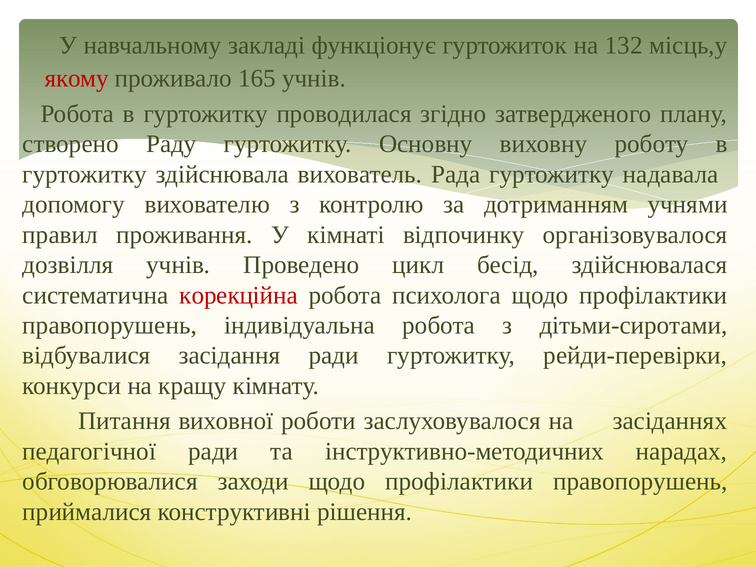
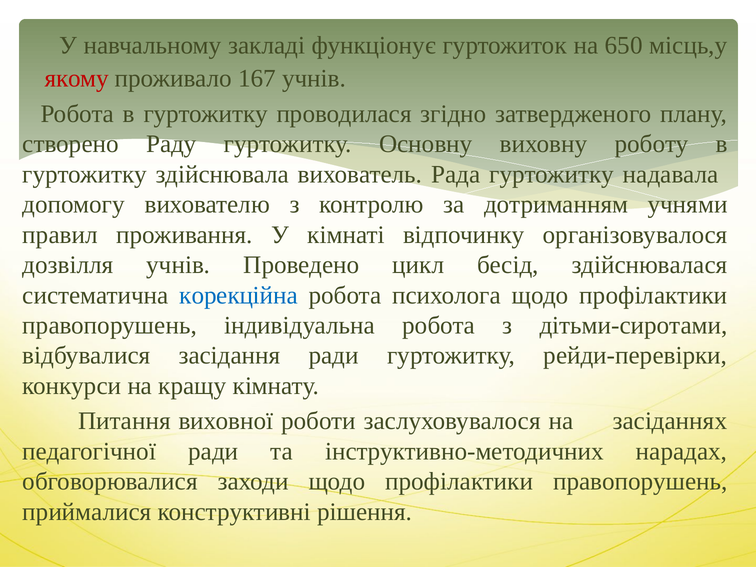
132: 132 -> 650 (624, 45)
165: 165 -> 167 (257, 78)
корекційна colour: red -> blue (239, 295)
